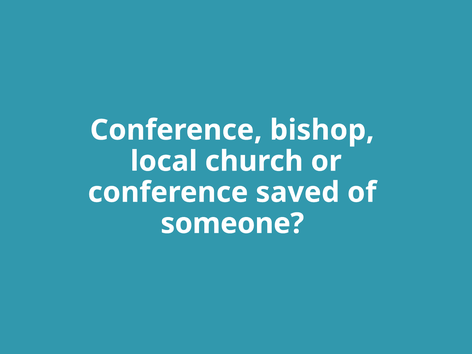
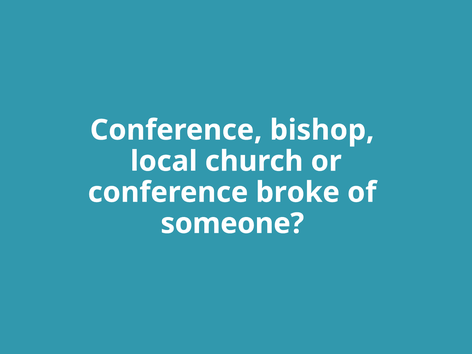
saved: saved -> broke (298, 192)
